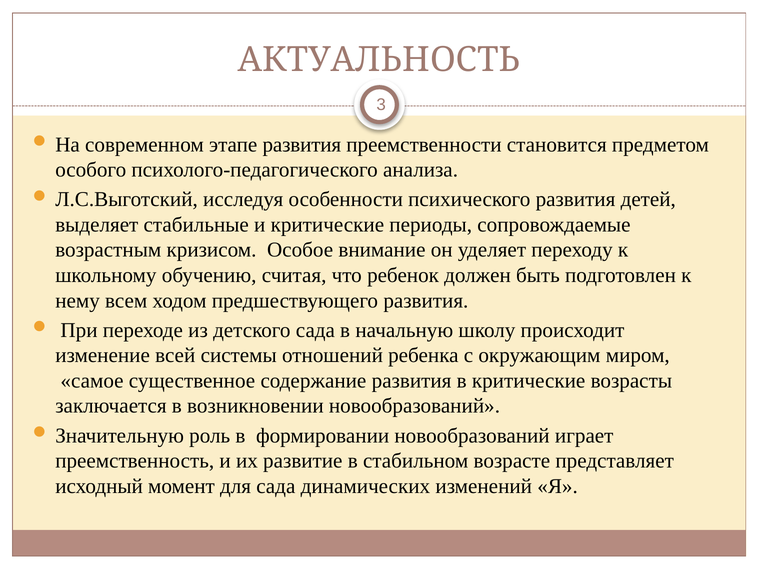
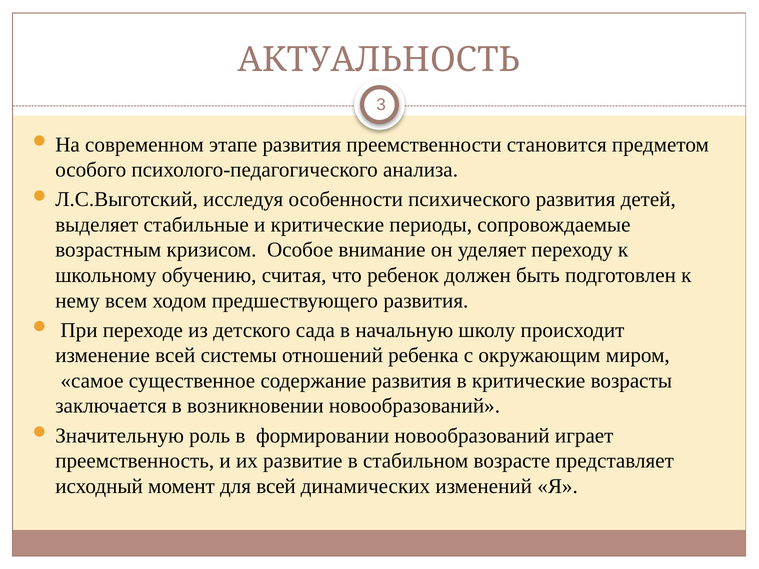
для сада: сада -> всей (276, 486)
